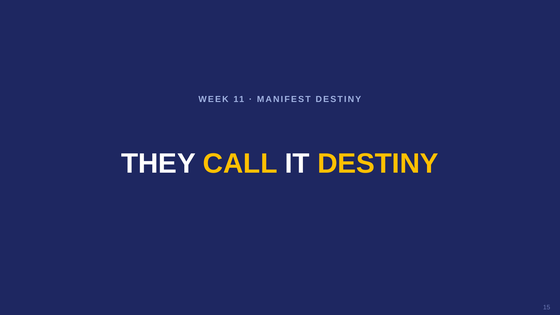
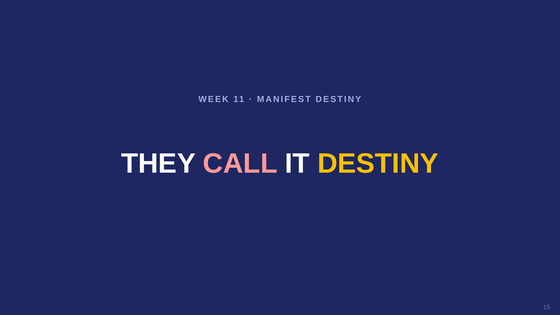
CALL colour: yellow -> pink (240, 164)
